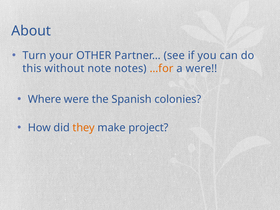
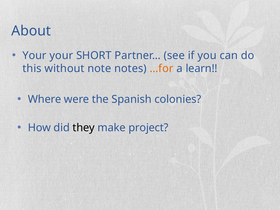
Turn: Turn -> Your (34, 55)
OTHER: OTHER -> SHORT (94, 55)
a were: were -> learn (202, 68)
they colour: orange -> black (84, 128)
